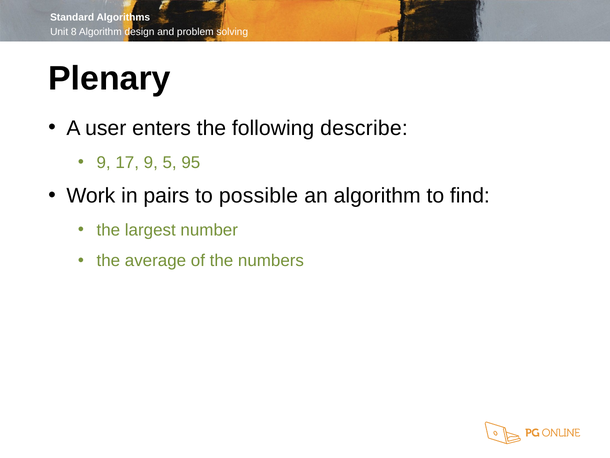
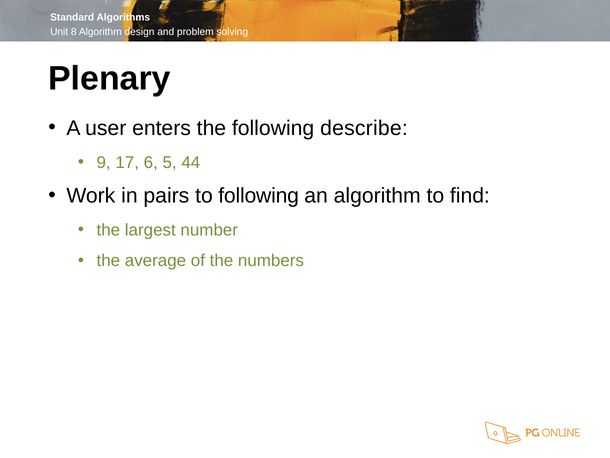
17 9: 9 -> 6 (151, 162)
95: 95 -> 44 (191, 162)
to possible: possible -> following (259, 196)
